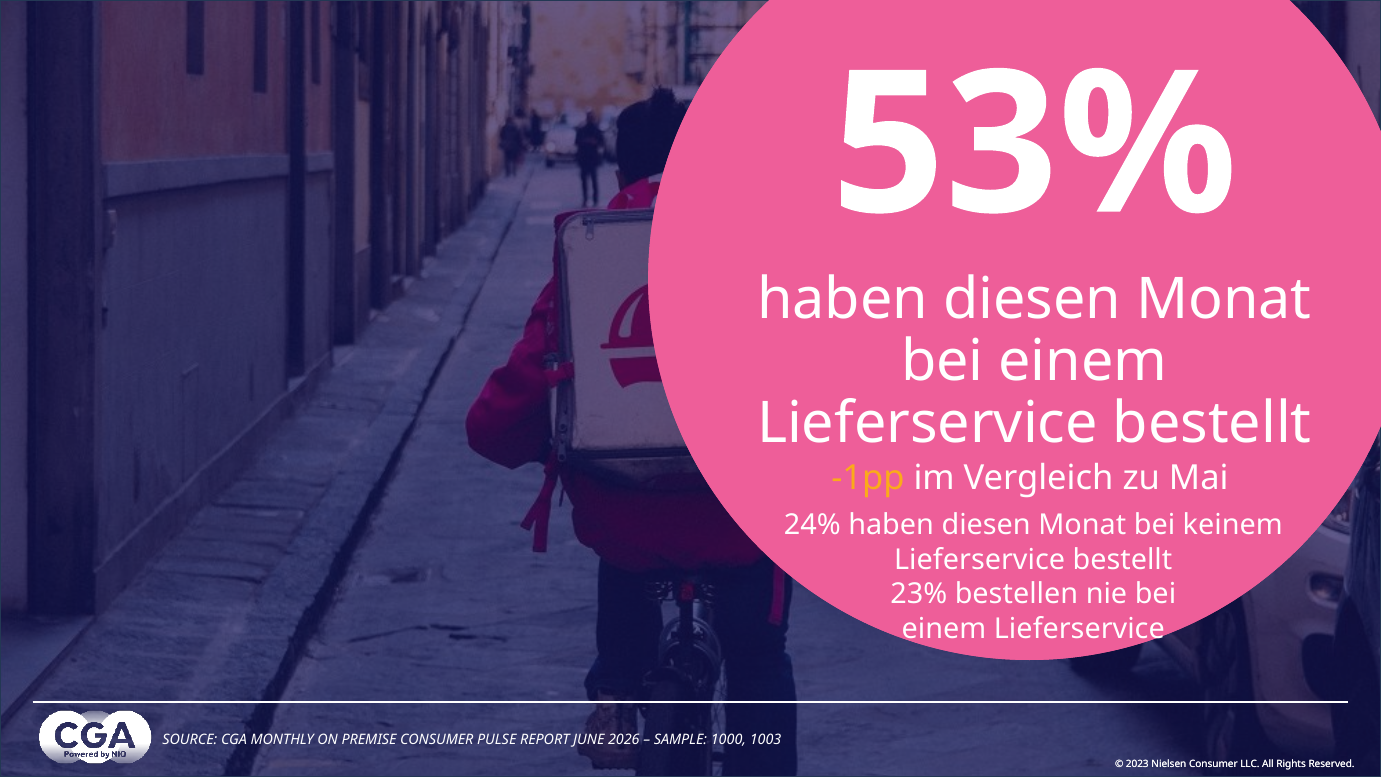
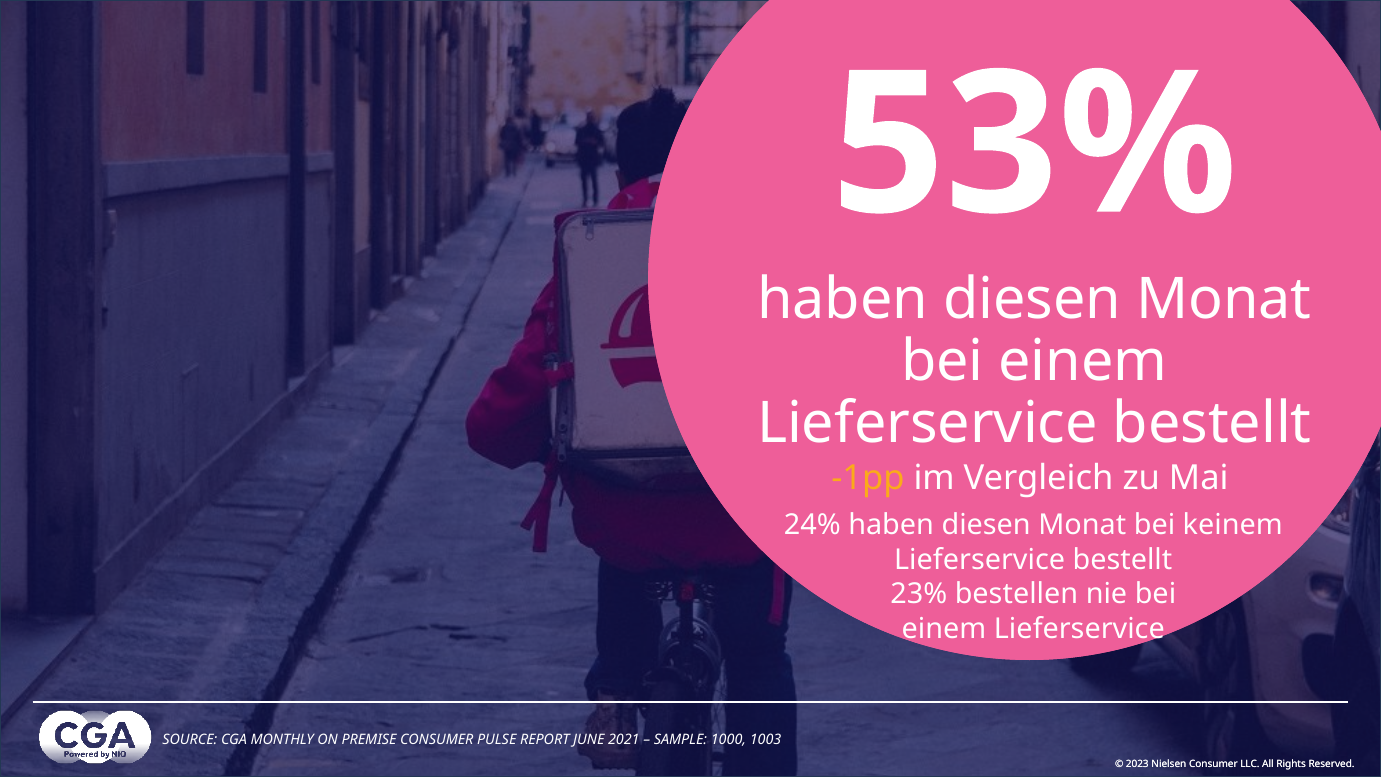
2026: 2026 -> 2021 (624, 740)
